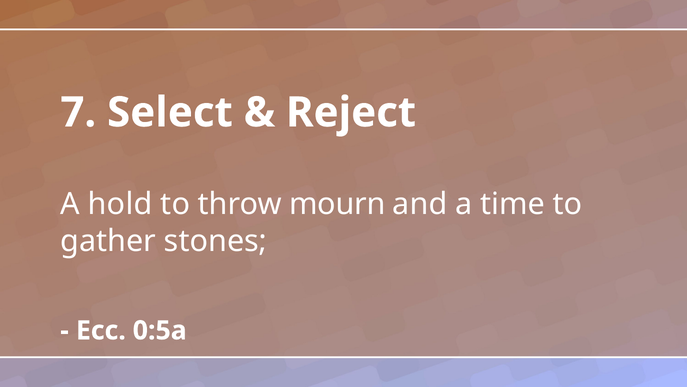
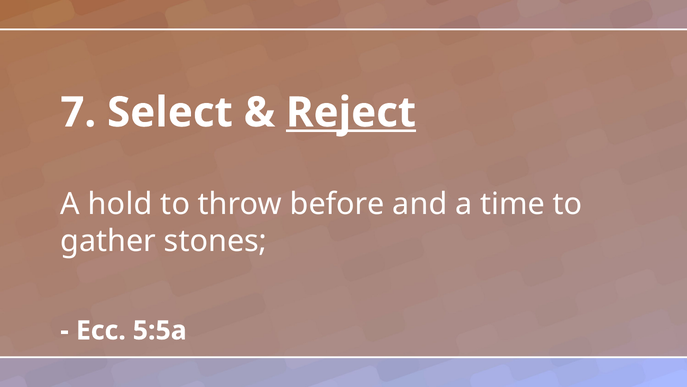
Reject underline: none -> present (351, 112)
mourn: mourn -> before (337, 204)
0:5a: 0:5a -> 5:5a (160, 330)
